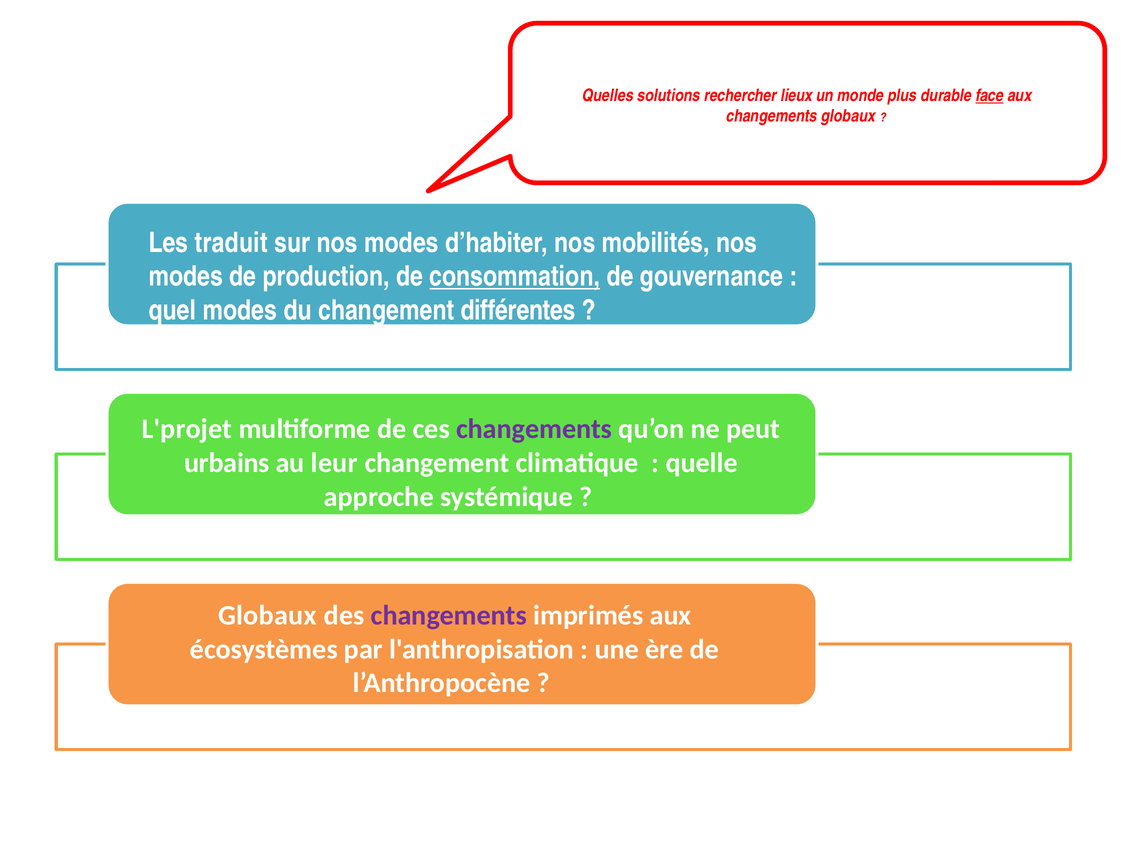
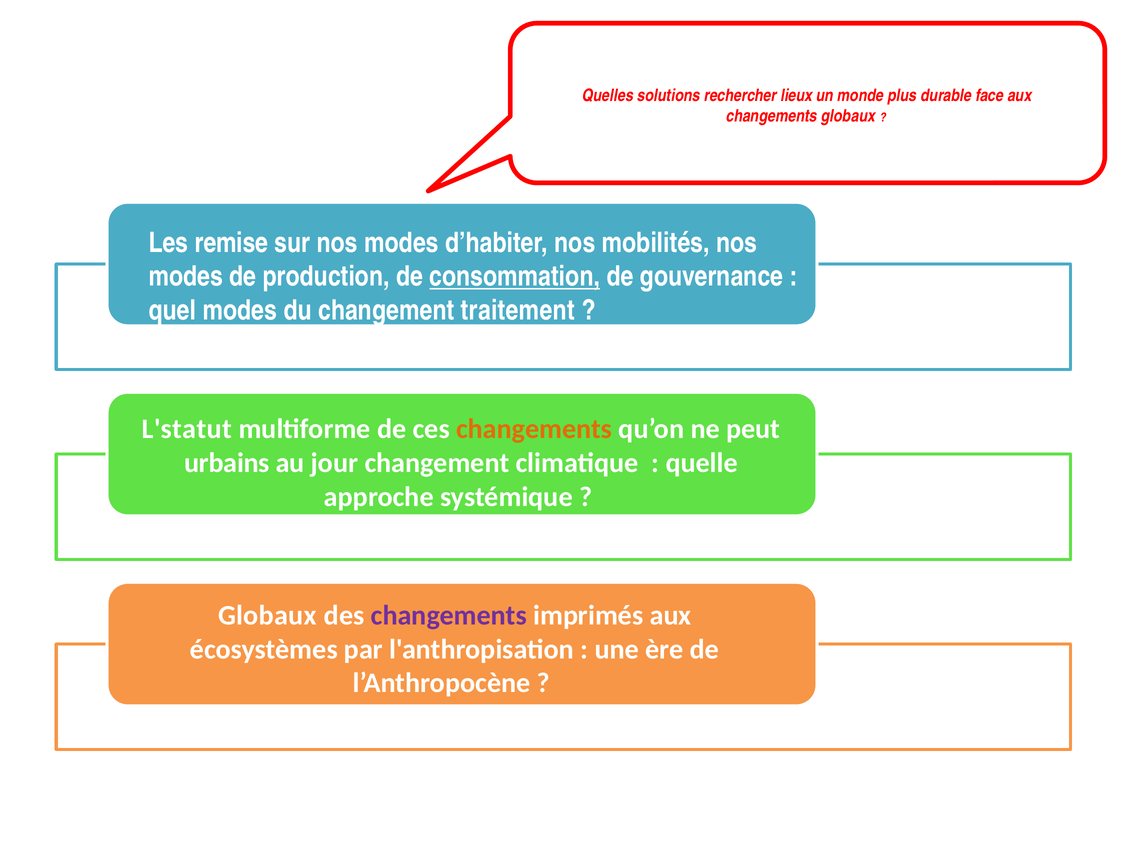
face underline: present -> none (990, 95)
traduit: traduit -> remise (231, 243)
différentes: différentes -> traitement (518, 310)
L'projet: L'projet -> L'statut (187, 429)
changements colour: purple -> orange (534, 429)
leur: leur -> jour (334, 463)
